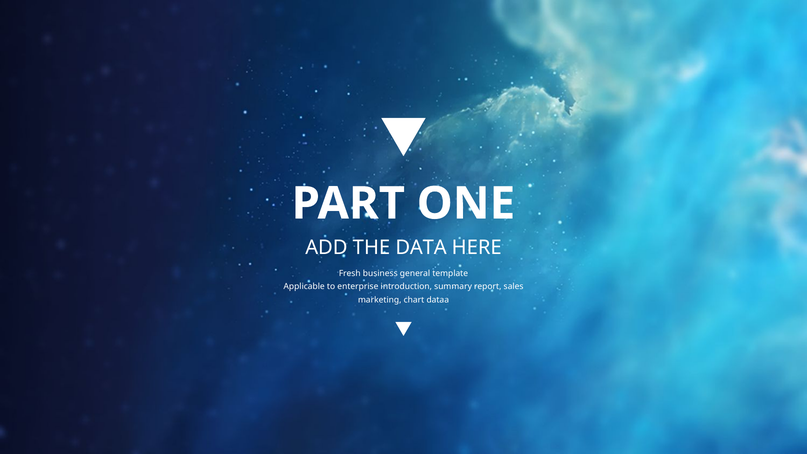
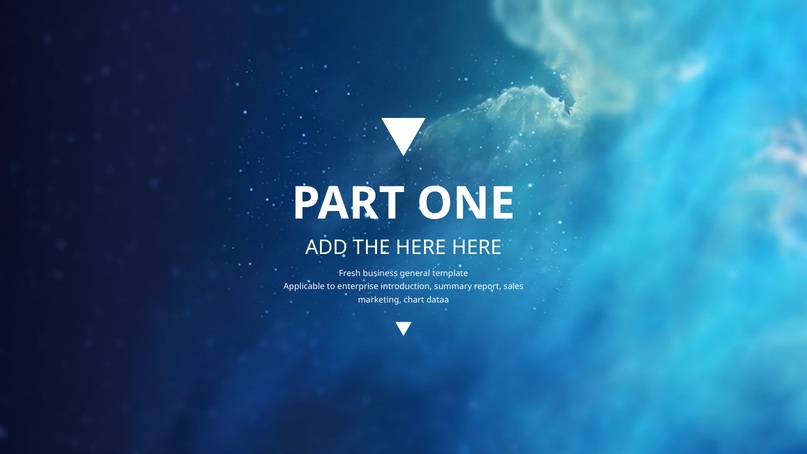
THE DATA: DATA -> HERE (421, 248)
